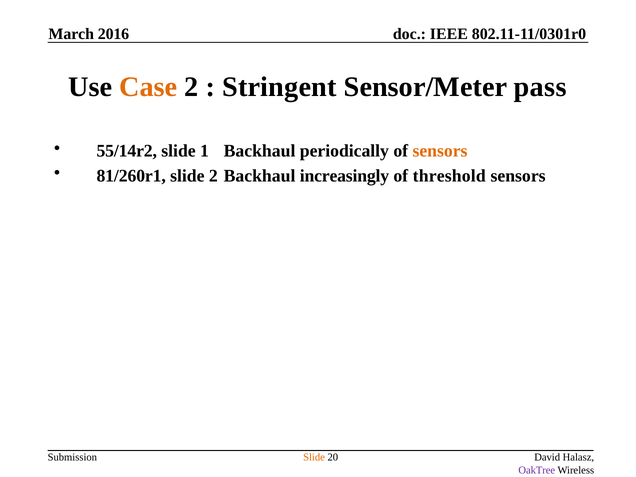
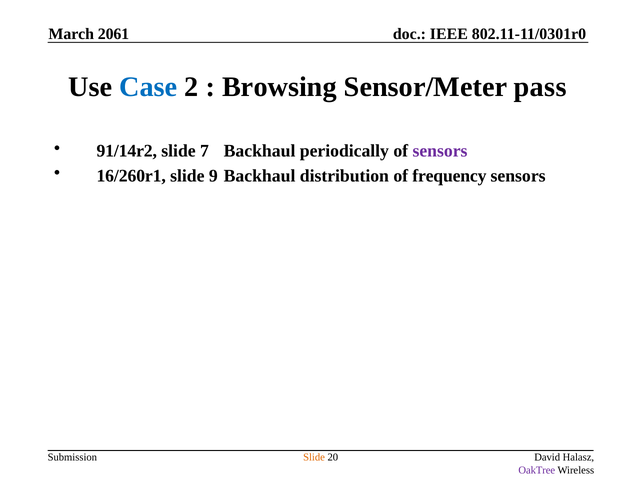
2016: 2016 -> 2061 (114, 34)
Case colour: orange -> blue (148, 87)
Stringent: Stringent -> Browsing (279, 87)
55/14r2: 55/14r2 -> 91/14r2 (127, 151)
1: 1 -> 7 (204, 151)
sensors colour: orange -> purple (440, 151)
81/260r1: 81/260r1 -> 16/260r1 (131, 176)
slide 2: 2 -> 9 (213, 176)
increasingly: increasingly -> distribution (344, 176)
threshold: threshold -> frequency (449, 176)
